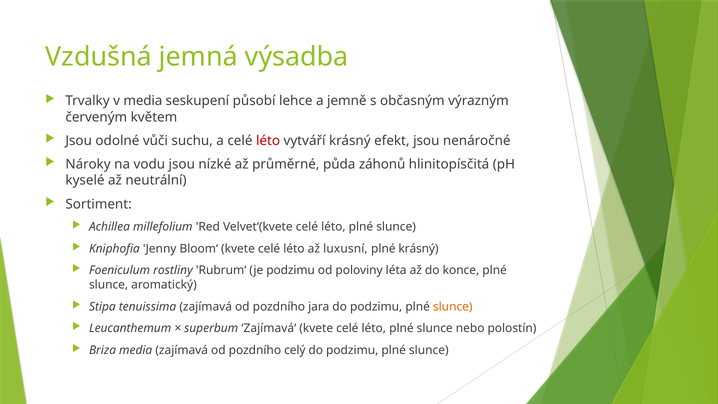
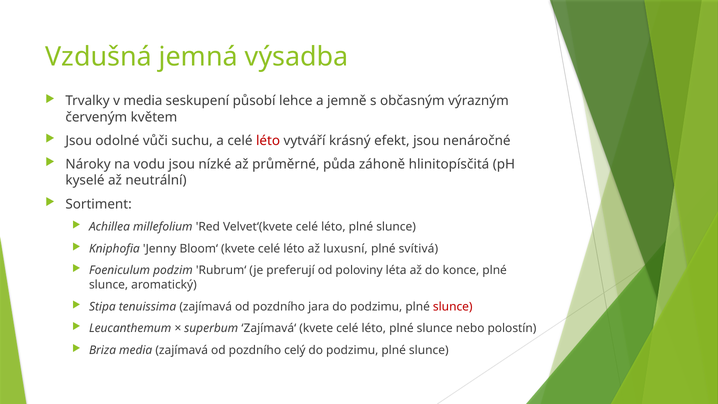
záhonů: záhonů -> záhoně (382, 164)
plné krásný: krásný -> svítivá (418, 249)
rostliny: rostliny -> podzim (173, 270)
je podzimu: podzimu -> preferují (291, 270)
slunce colour: orange -> red (453, 307)
